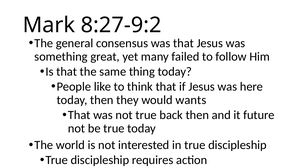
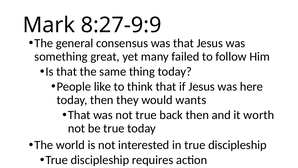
8:27-9:2: 8:27-9:2 -> 8:27-9:9 (121, 25)
future: future -> worth (259, 115)
